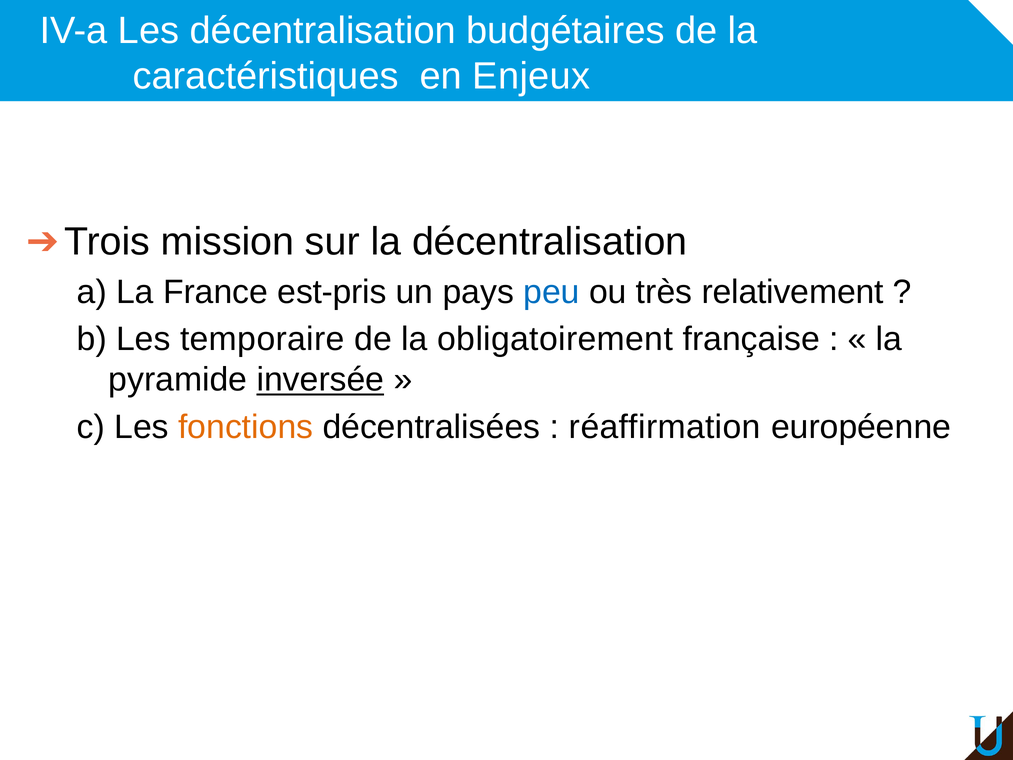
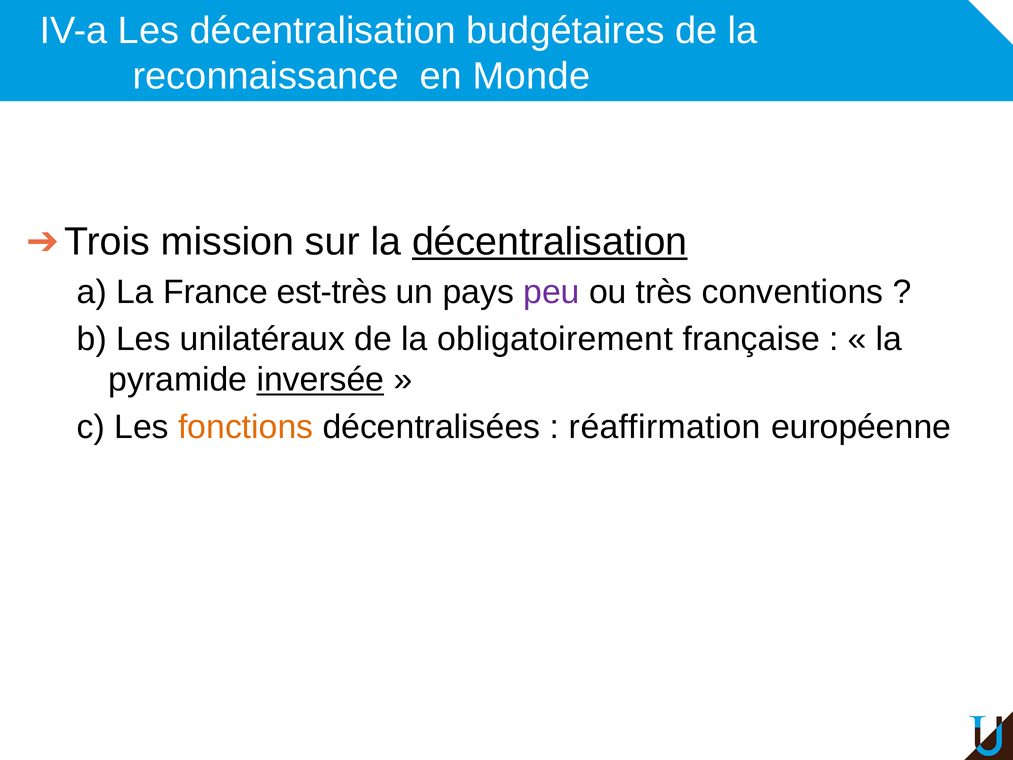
caractéristiques: caractéristiques -> reconnaissance (266, 76)
Enjeux: Enjeux -> Monde (531, 76)
décentralisation underline: none -> present (550, 242)
est-pris: est-pris -> est-très (332, 292)
peu colour: blue -> purple (551, 292)
relativement: relativement -> conventions (792, 292)
temporaire: temporaire -> unilatéraux (263, 339)
